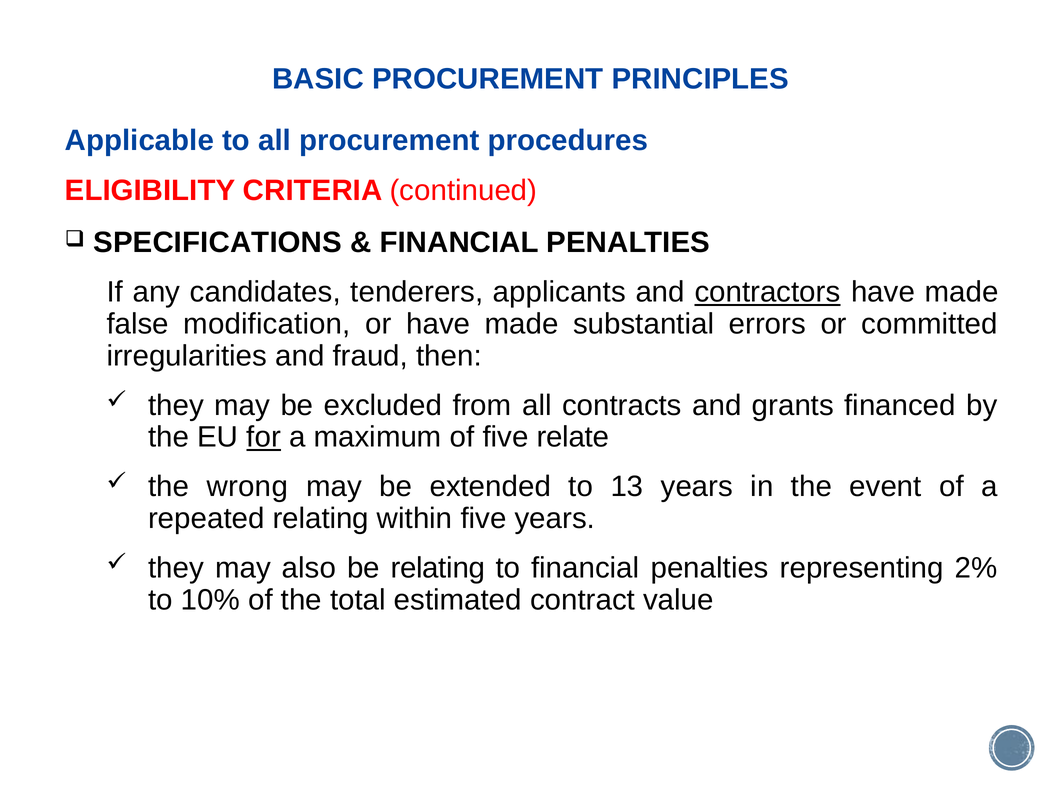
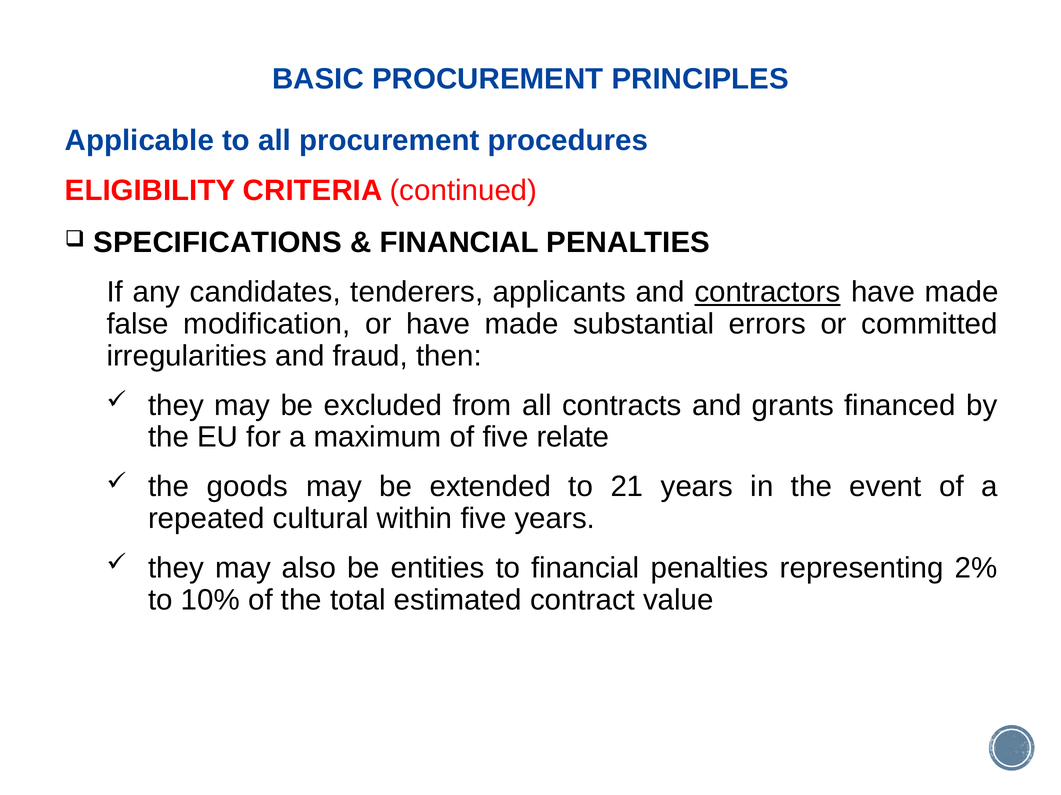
for underline: present -> none (264, 438)
wrong: wrong -> goods (247, 487)
13: 13 -> 21 (627, 487)
repeated relating: relating -> cultural (321, 519)
be relating: relating -> entities (438, 569)
